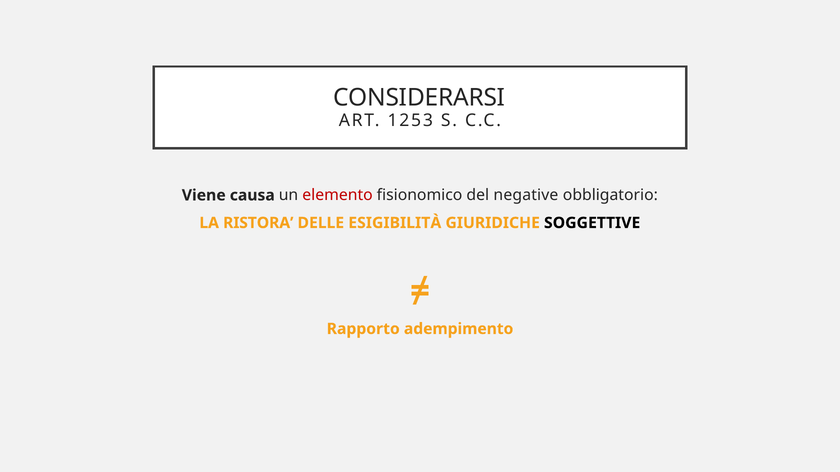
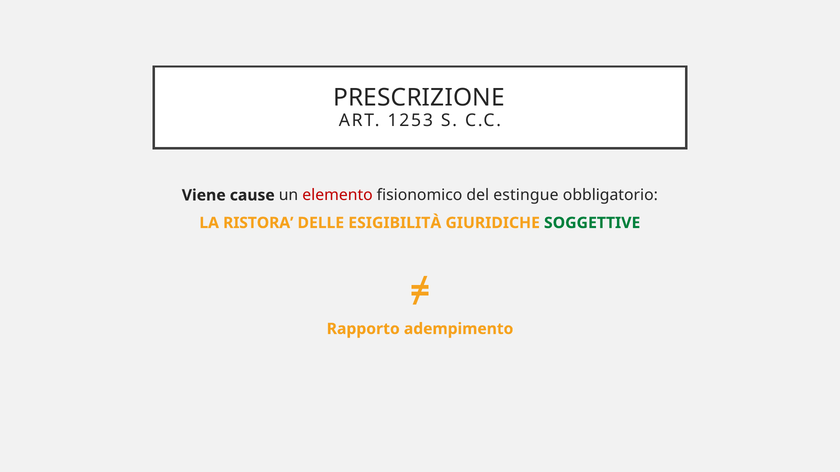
CONSIDERARSI: CONSIDERARSI -> PRESCRIZIONE (419, 98)
causa: causa -> cause (252, 195)
negative: negative -> estingue (526, 195)
SOGGETTIVE colour: black -> green (592, 223)
